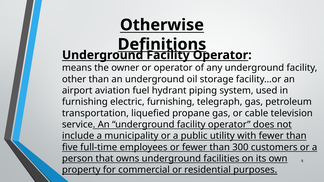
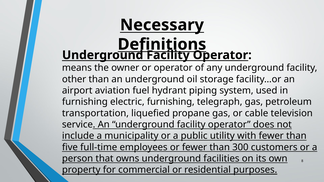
Otherwise: Otherwise -> Necessary (162, 25)
